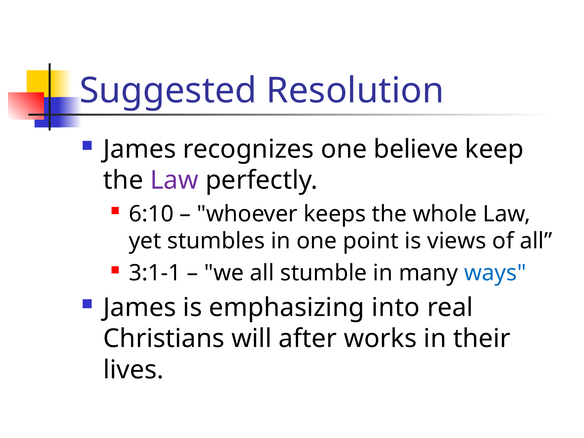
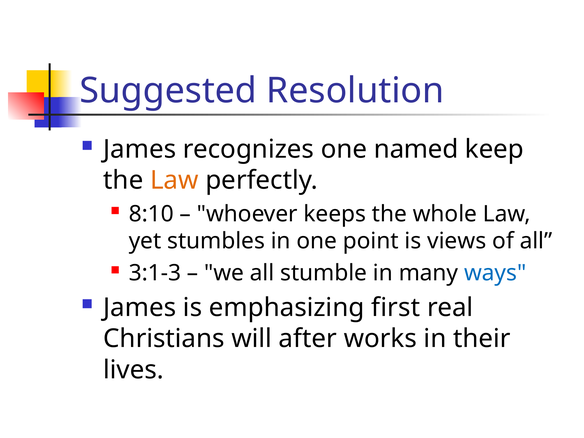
believe: believe -> named (416, 149)
Law colour: purple -> orange (174, 180)
6:10: 6:10 -> 8:10 (151, 214)
3:1-1: 3:1-1 -> 3:1-3 (155, 273)
into: into -> first (396, 308)
